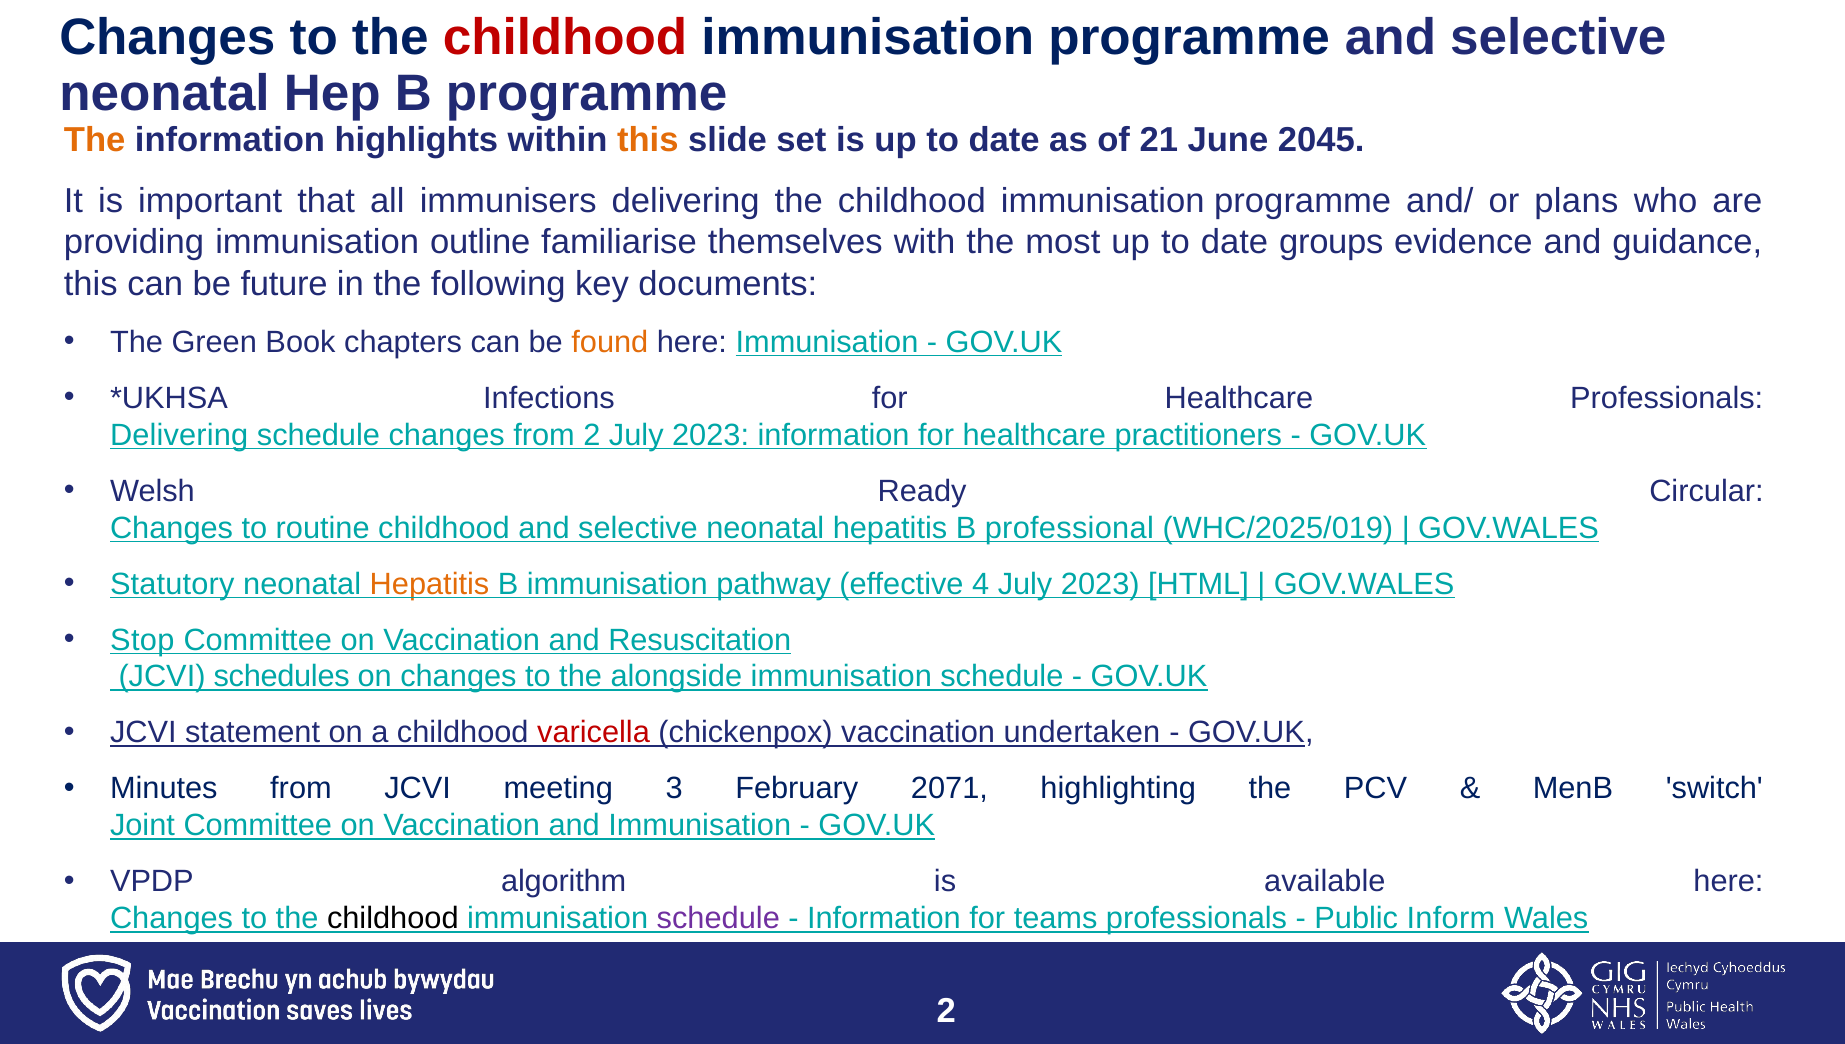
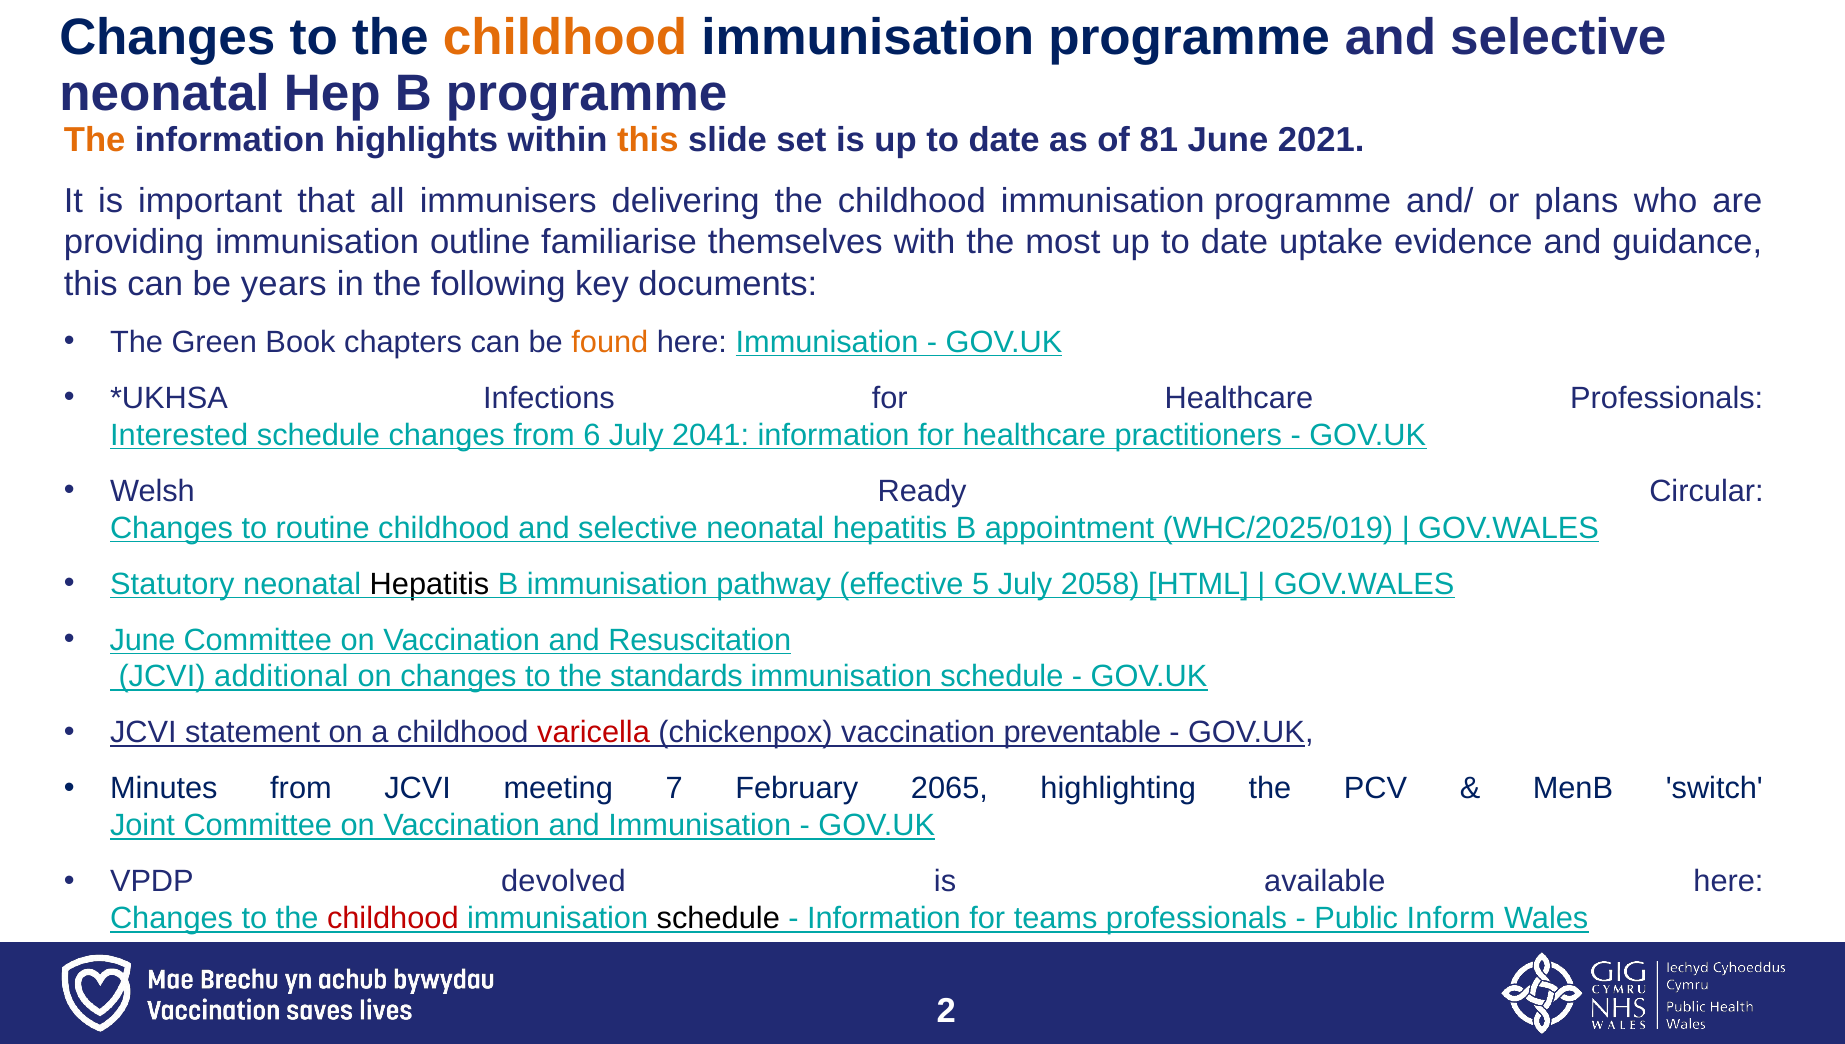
childhood colour: red -> orange (565, 38)
21: 21 -> 81 (1159, 140)
2045: 2045 -> 2021 (1321, 140)
groups: groups -> uptake (1331, 243)
future: future -> years (284, 284)
Delivering: Delivering -> Interested (179, 435)
from 2: 2 -> 6 (592, 435)
2023: 2023 -> 2041 (711, 435)
professional: professional -> appointment (1069, 528)
Hepatitis colour: orange -> black (430, 584)
4: 4 -> 5 (981, 584)
2023: 2023 -> 2058 (1100, 584)
Stop: Stop -> June (143, 640)
schedules: schedules -> additional (281, 677)
alongside: alongside -> standards (677, 677)
undertaken: undertaken -> preventable (1082, 733)
3: 3 -> 7 (674, 789)
2071: 2071 -> 2065 (949, 789)
algorithm: algorithm -> devolved (563, 882)
childhood colour: black -> red (393, 919)
schedule colour: purple -> black (718, 919)
